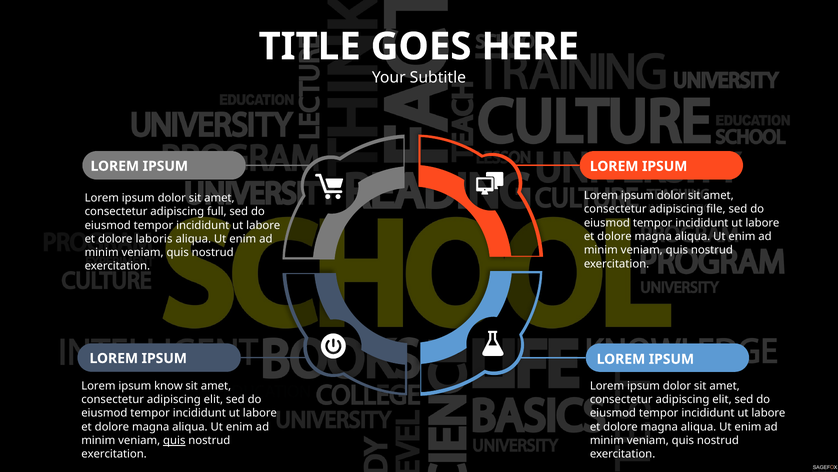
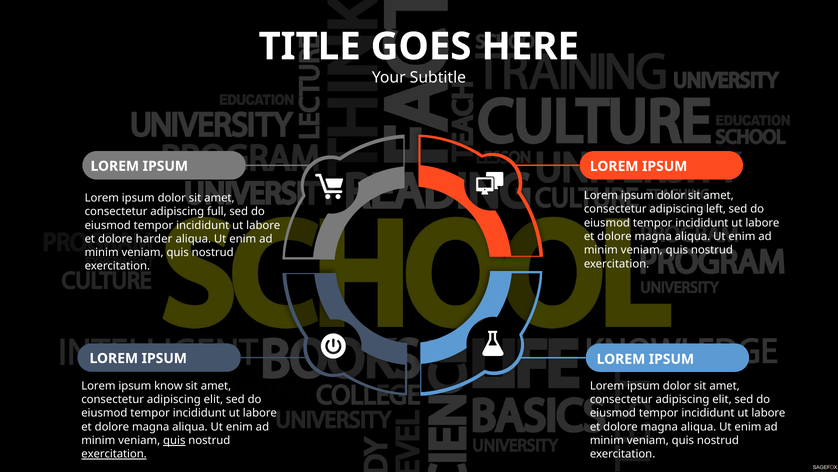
file: file -> left (716, 209)
laboris: laboris -> harder (154, 239)
exercitation underline: none -> present (114, 454)
